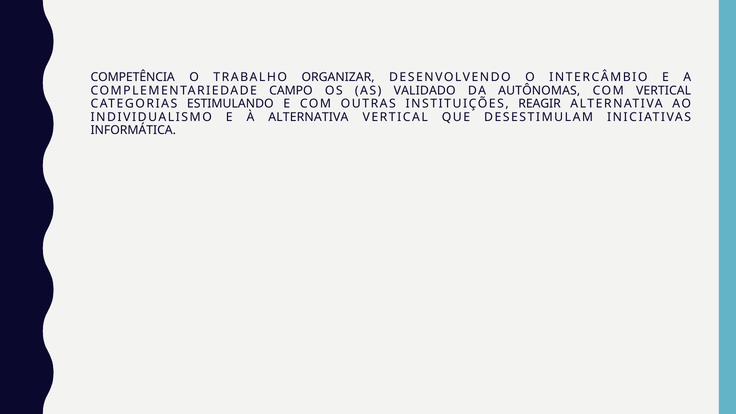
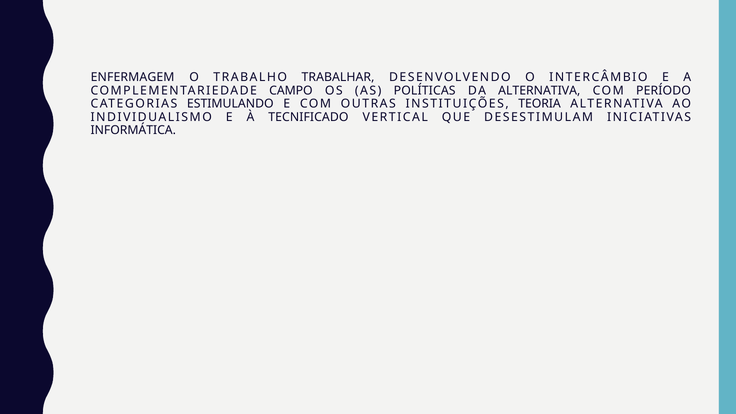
COMPETÊNCIA: COMPETÊNCIA -> ENFERMAGEM (133, 77)
ORGANIZAR: ORGANIZAR -> TRABALHAR (338, 77)
VALIDADO: VALIDADO -> POLÍTICAS (425, 91)
DA AUTÔNOMAS: AUTÔNOMAS -> ALTERNATIVA (539, 91)
COM VERTICAL: VERTICAL -> PERÍODO (664, 91)
REAGIR: REAGIR -> TEORIA (540, 104)
À ALTERNATIVA: ALTERNATIVA -> TECNIFICADO (308, 117)
